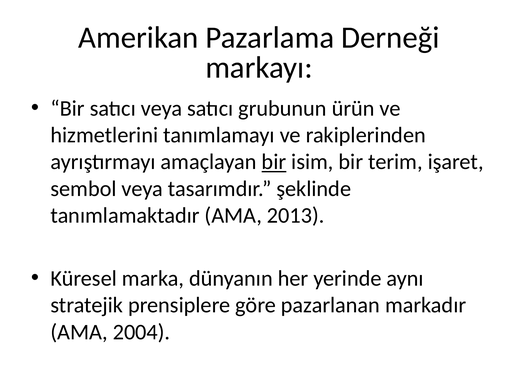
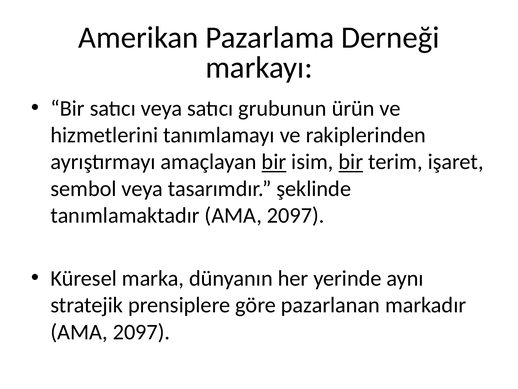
bir underline: none -> present (351, 162)
tanımlamaktadır AMA 2013: 2013 -> 2097 (296, 215)
2004: 2004 -> 2097 (141, 332)
